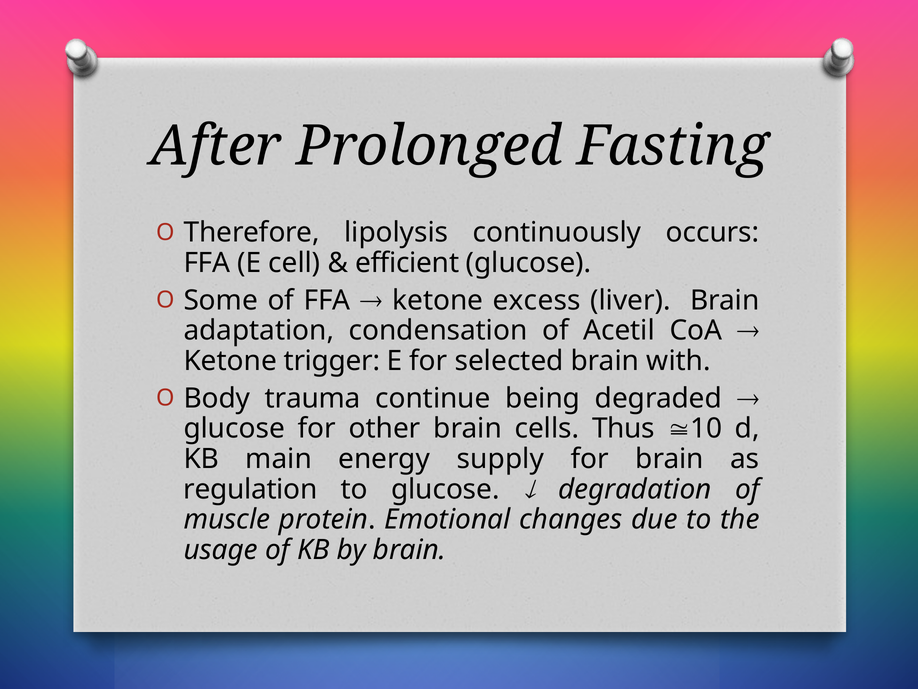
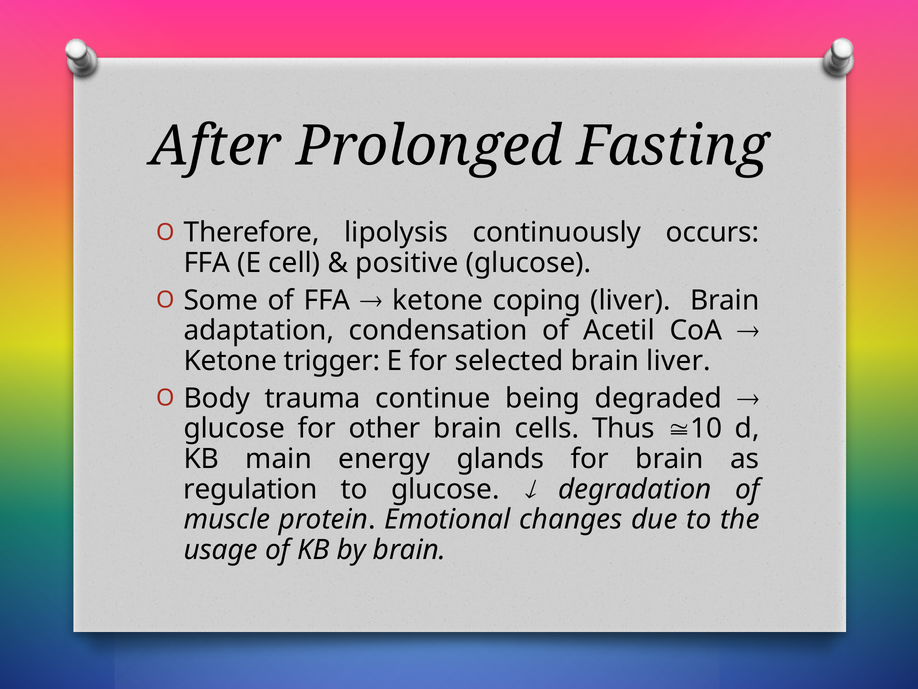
efficient: efficient -> positive (407, 263)
excess: excess -> coping (537, 300)
brain with: with -> liver (679, 361)
supply: supply -> glands (500, 459)
